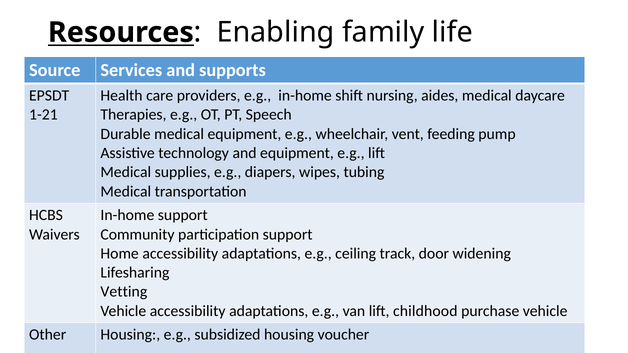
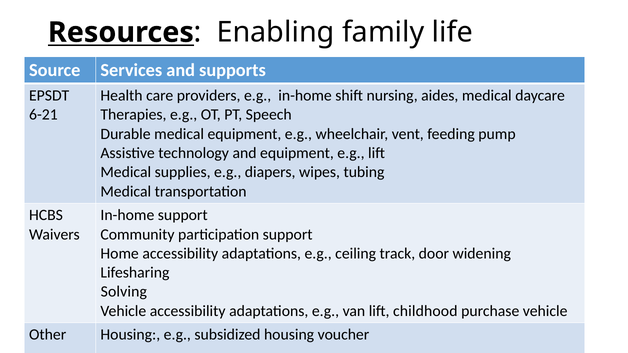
1-21: 1-21 -> 6-21 (43, 115)
Vetting: Vetting -> Solving (124, 292)
